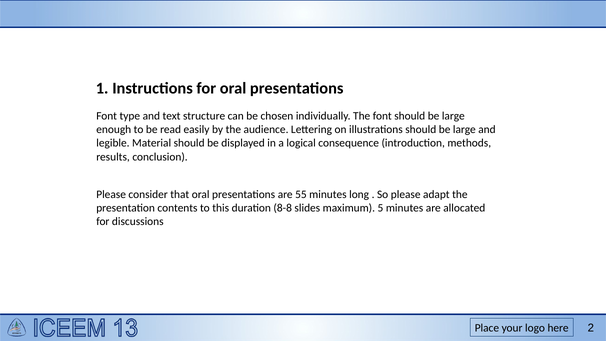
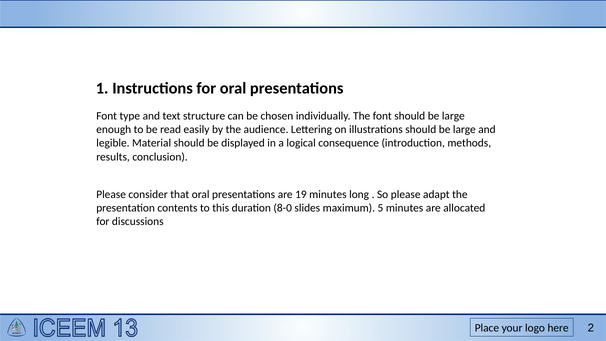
55: 55 -> 19 (301, 194)
8-8: 8-8 -> 8-0 (283, 208)
